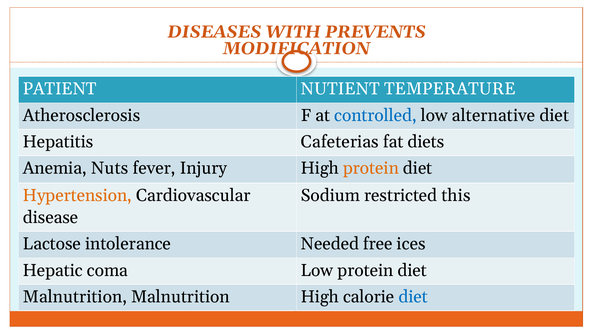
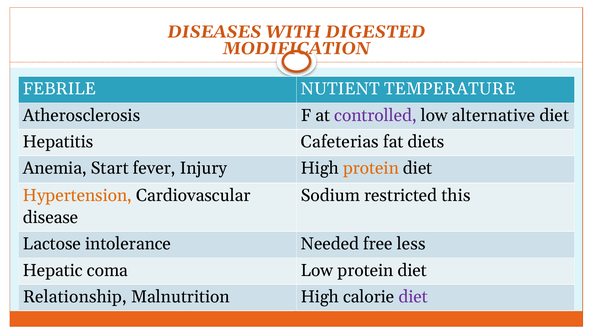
PREVENTS: PREVENTS -> DIGESTED (375, 32)
PATIENT: PATIENT -> FEBRILE (60, 89)
controlled colour: blue -> purple (375, 115)
Nuts: Nuts -> Start (110, 168)
ices: ices -> less (411, 244)
Malnutrition: Malnutrition -> Relationship (75, 296)
diet colour: blue -> purple (413, 296)
